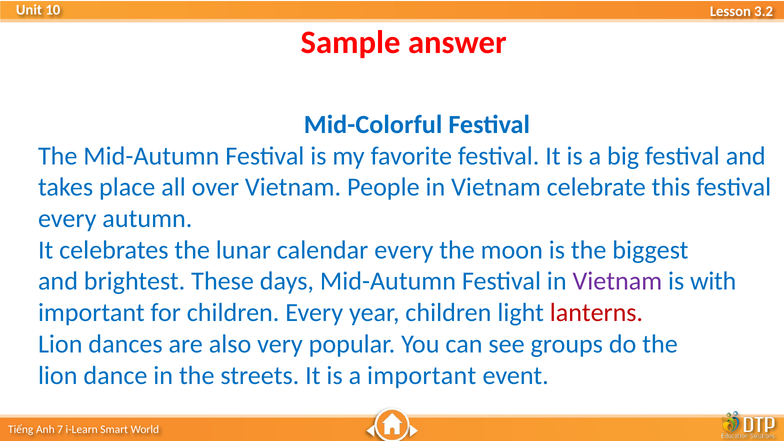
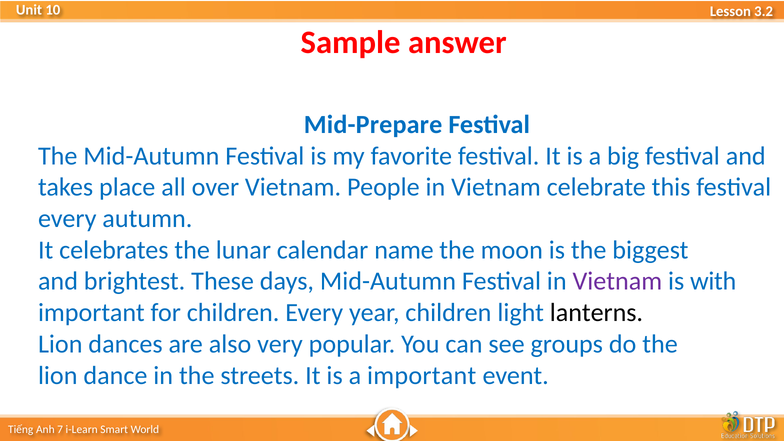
Mid-Colorful: Mid-Colorful -> Mid-Prepare (373, 125)
calendar every: every -> name (404, 250)
lanterns colour: red -> black (596, 313)
